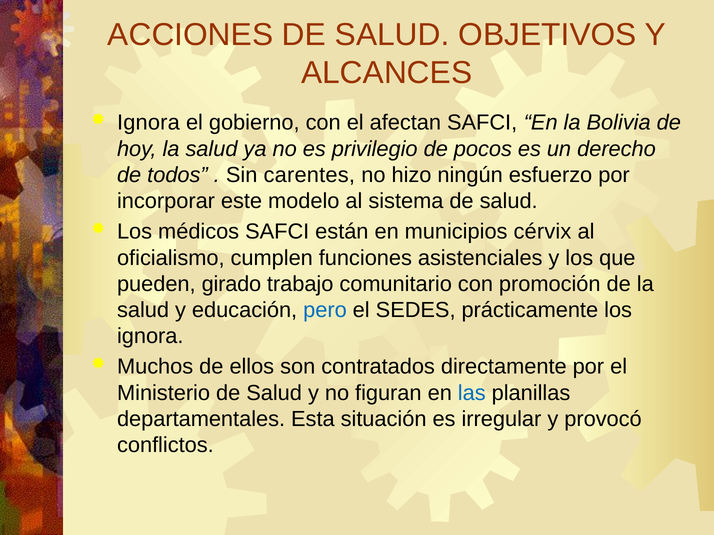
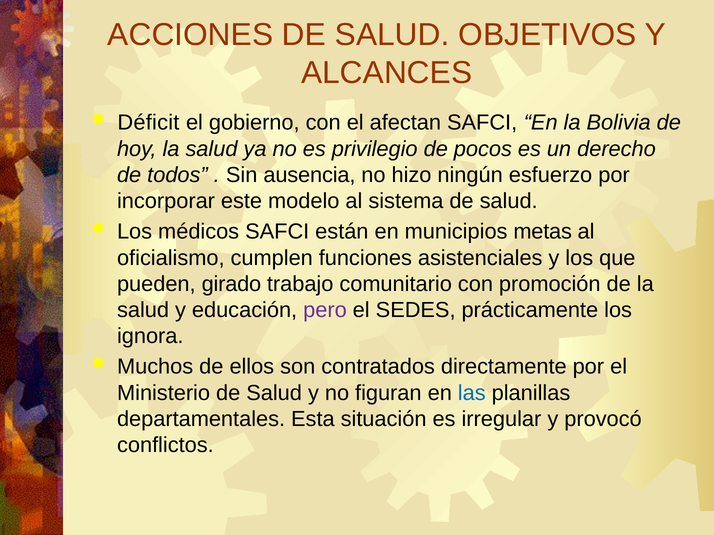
Ignora: Ignora -> Déficit (148, 123)
carentes: carentes -> ausencia (309, 175)
cérvix: cérvix -> metas (543, 232)
pero colour: blue -> purple (325, 310)
